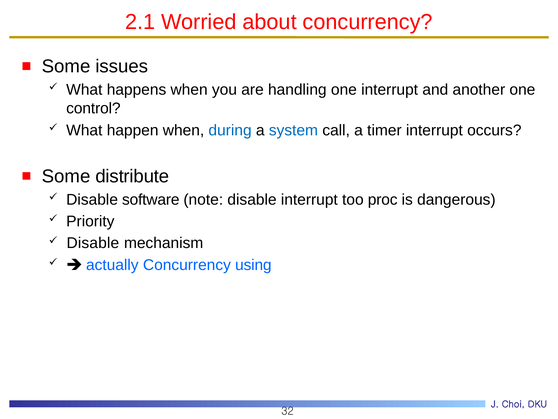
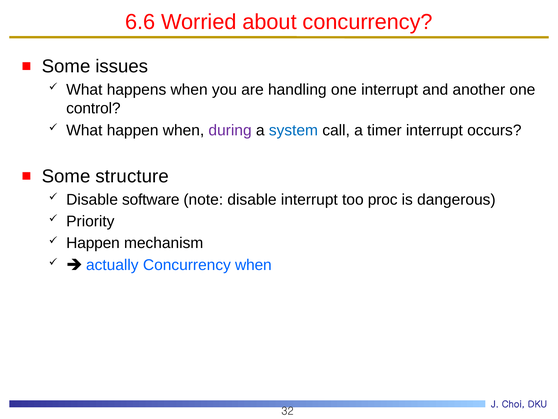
2.1: 2.1 -> 6.6 (140, 22)
during colour: blue -> purple (230, 130)
distribute: distribute -> structure (132, 176)
Disable: Disable -> Happen (93, 243)
Concurrency using: using -> when (253, 265)
